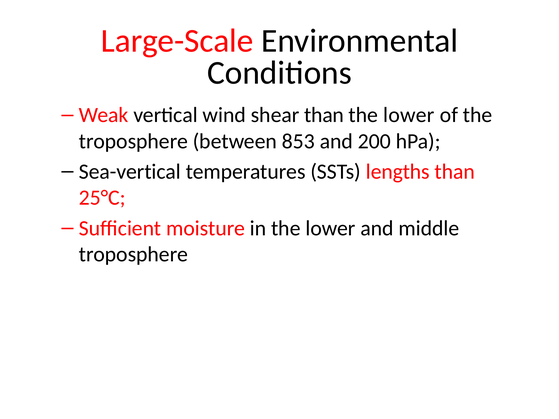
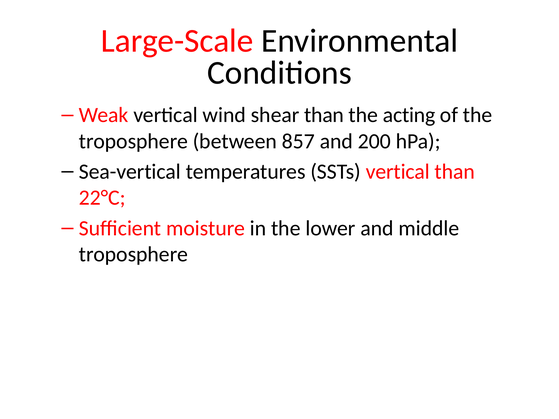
lower: lower -> acting (409, 115)
853: 853 -> 857 (298, 141)
SSTs lengths: lengths -> vertical (398, 172)
25°C: 25°C -> 22°C (102, 198)
